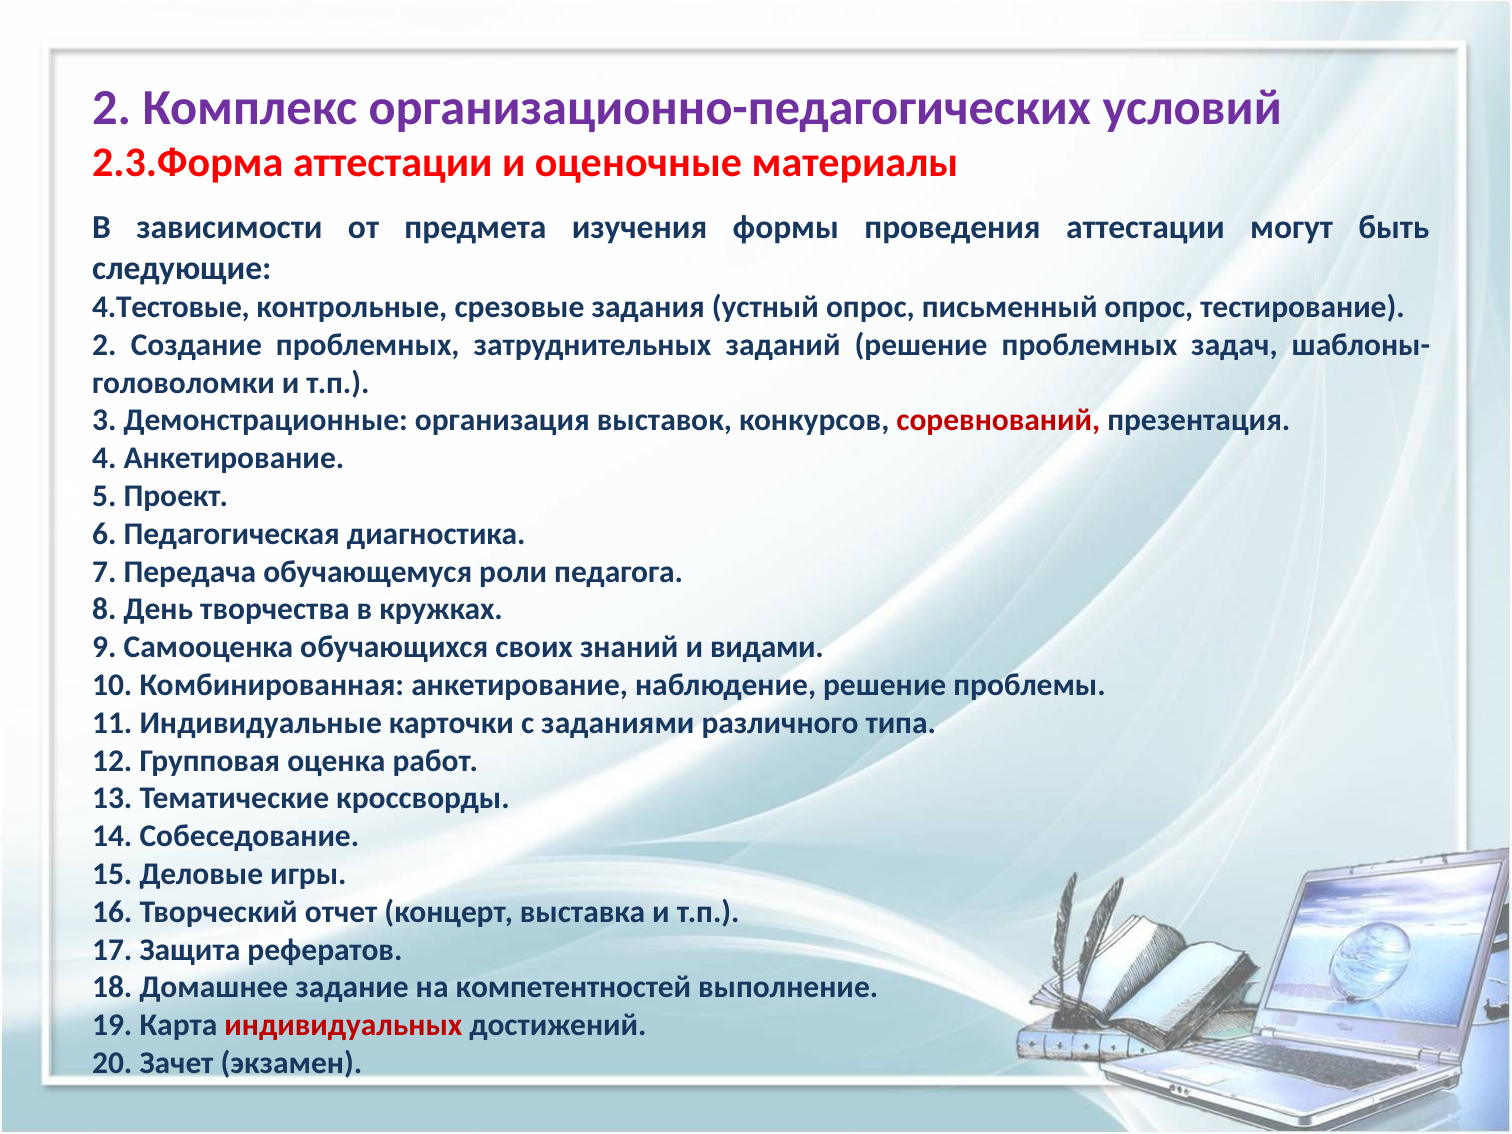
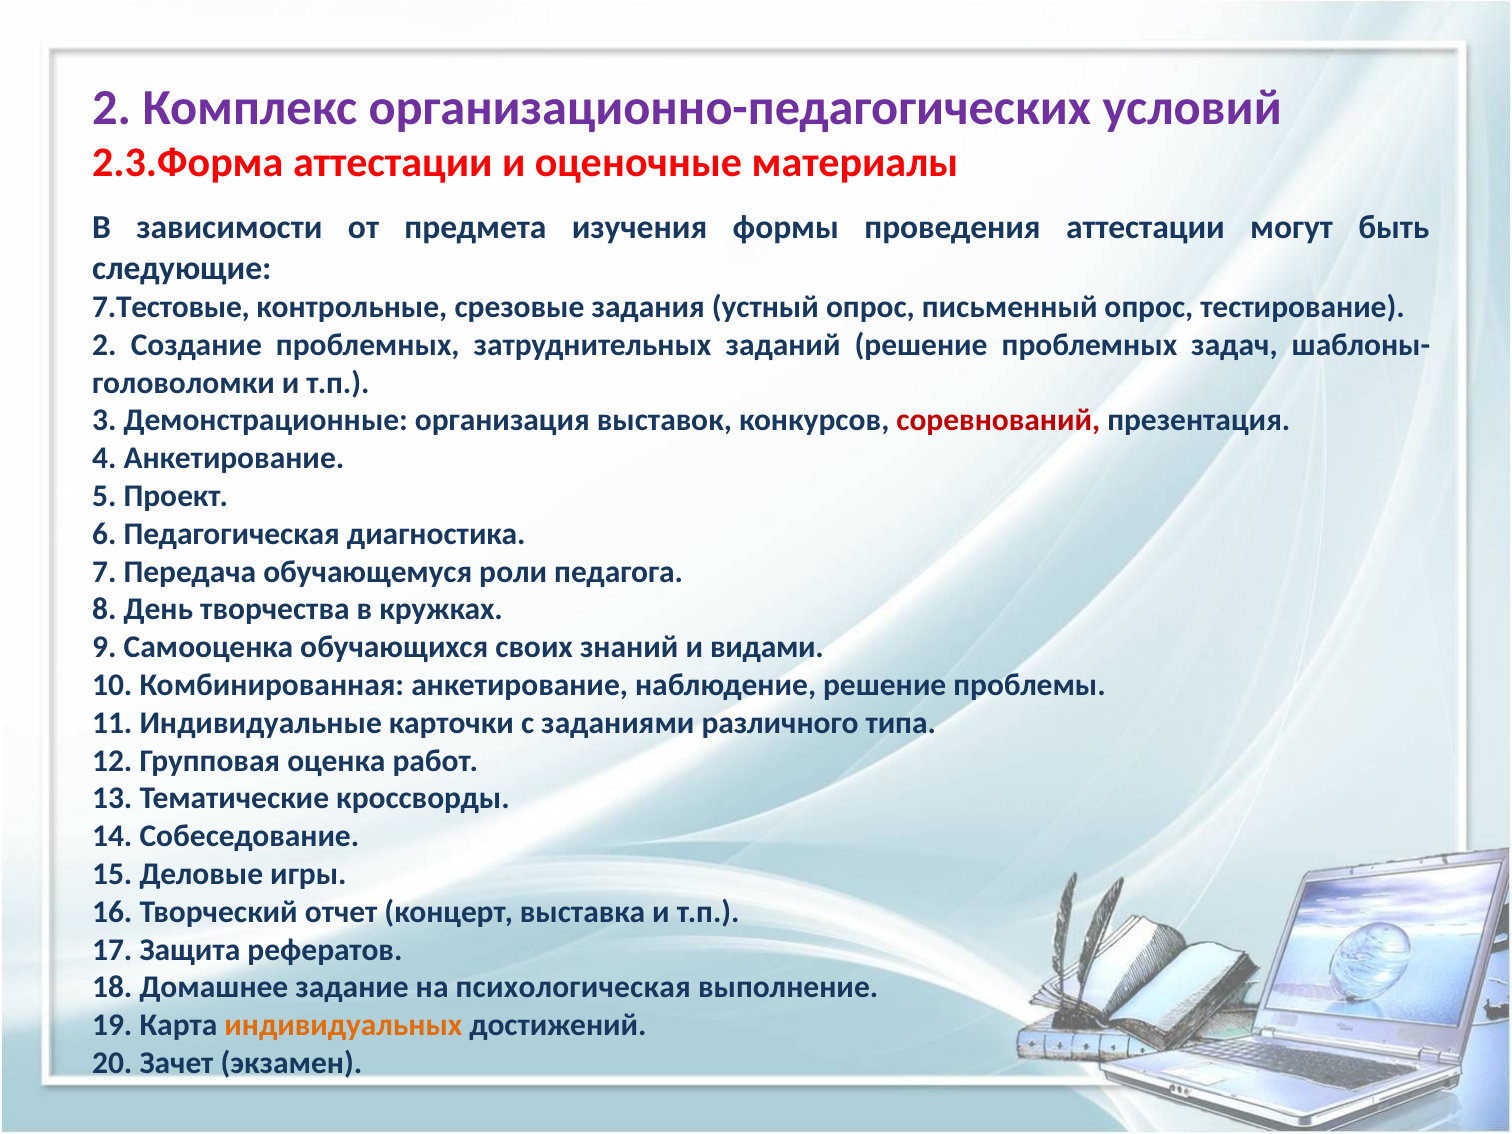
4.Тестовые: 4.Тестовые -> 7.Тестовые (171, 307)
компетентностей: компетентностей -> психологическая (573, 987)
индивидуальных colour: red -> orange (343, 1025)
